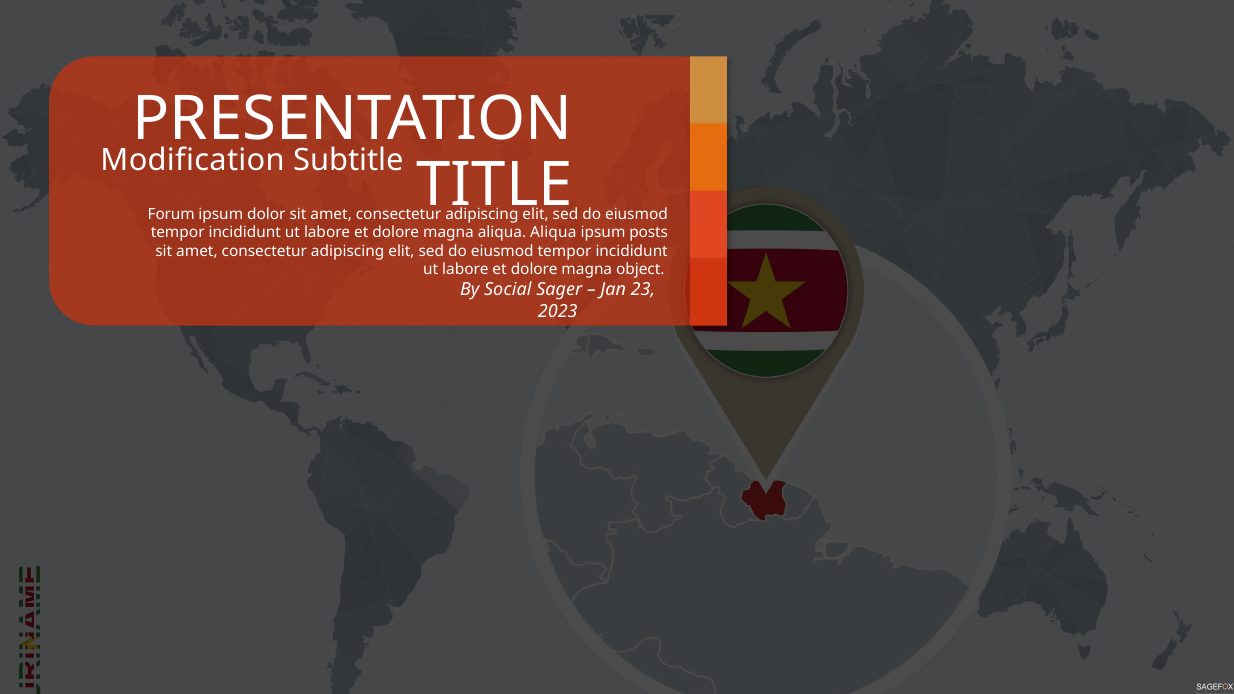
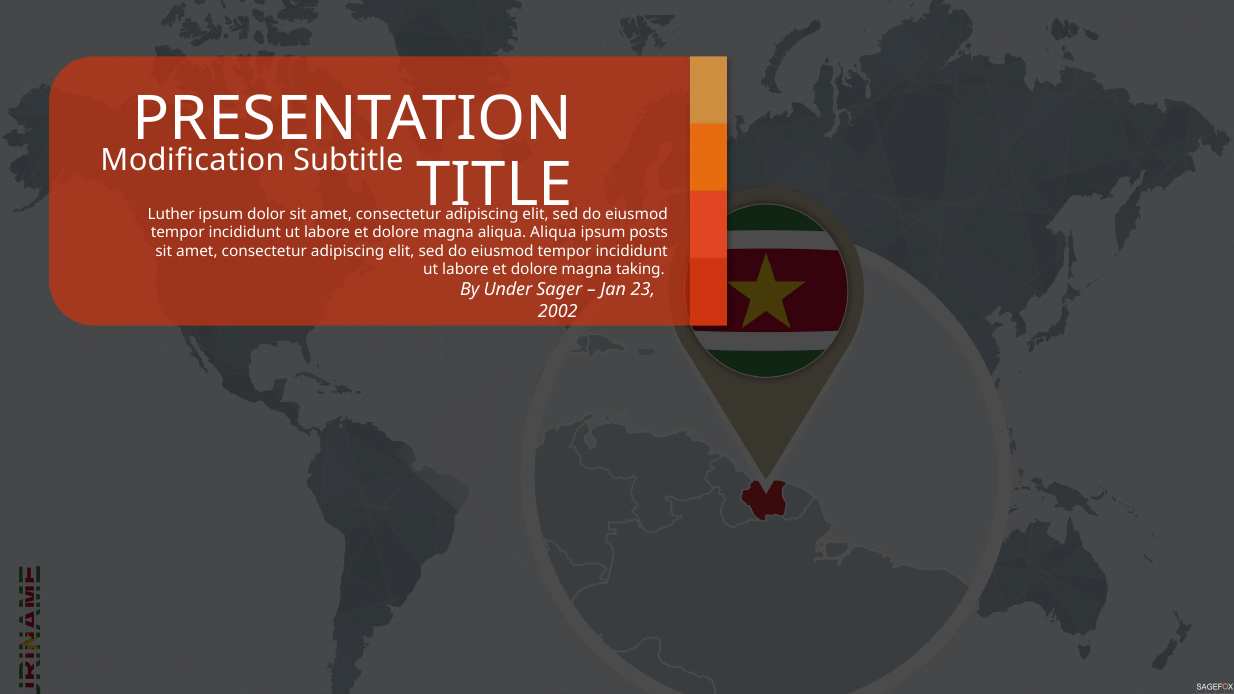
Forum: Forum -> Luther (171, 214)
object: object -> taking (640, 270)
Social: Social -> Under (508, 290)
2023: 2023 -> 2002 (558, 311)
